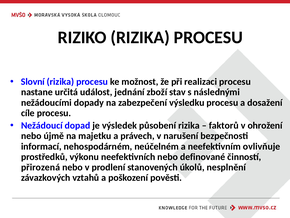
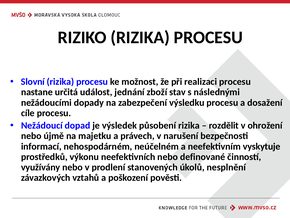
faktorů: faktorů -> rozdělit (224, 125)
ovlivňuje: ovlivňuje -> vyskytuje (262, 146)
přirozená: přirozená -> využívány (41, 167)
